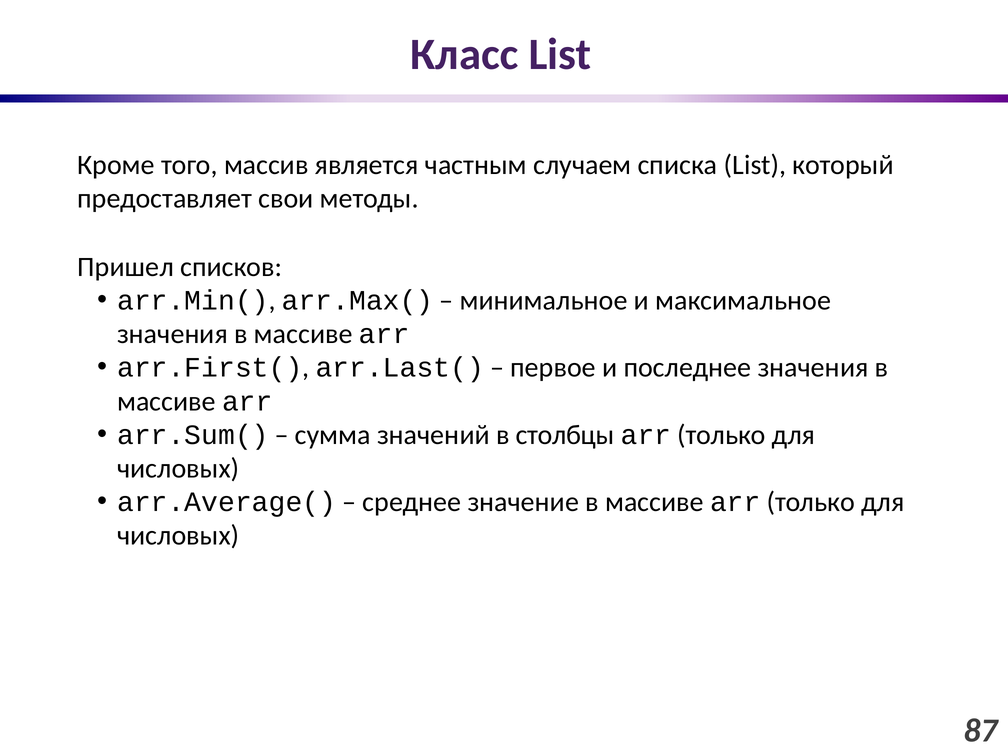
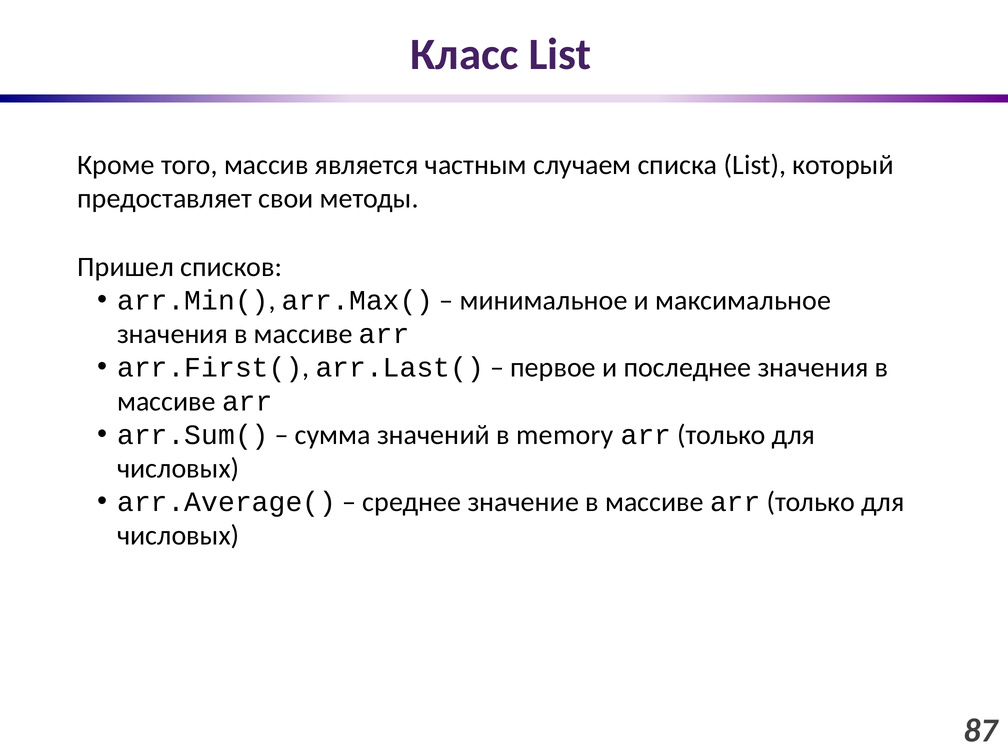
столбцы: столбцы -> memory (565, 435)
